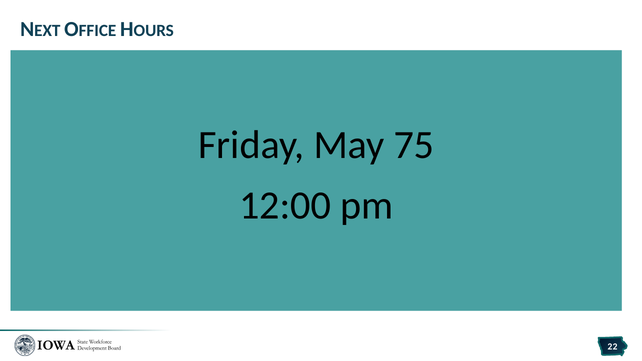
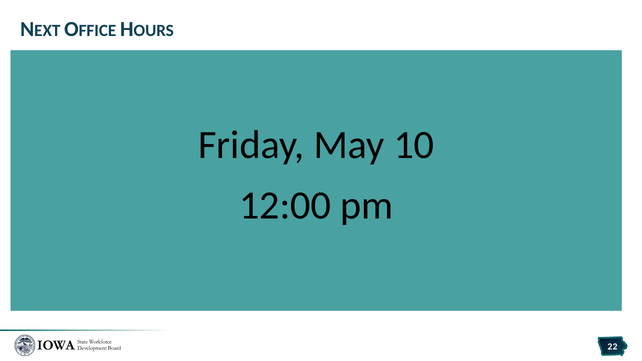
75: 75 -> 10 (414, 145)
